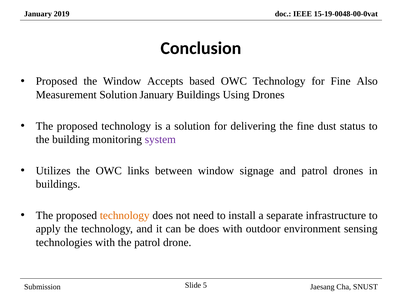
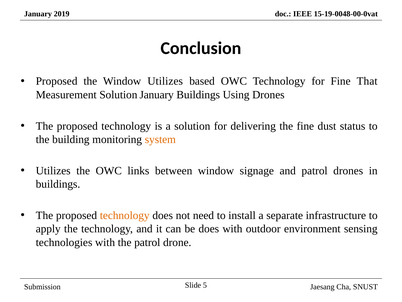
Window Accepts: Accepts -> Utilizes (165, 81)
Also: Also -> That (367, 81)
system colour: purple -> orange (160, 139)
